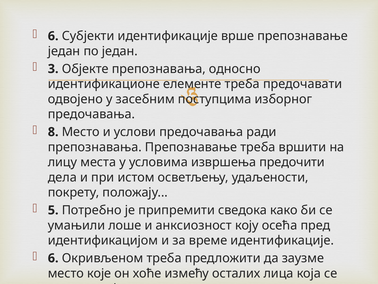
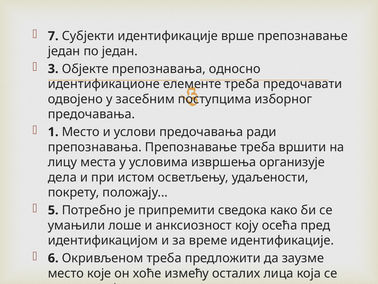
6: 6 -> 7 (53, 36)
8: 8 -> 1 (53, 132)
предочити: предочити -> организује (292, 162)
